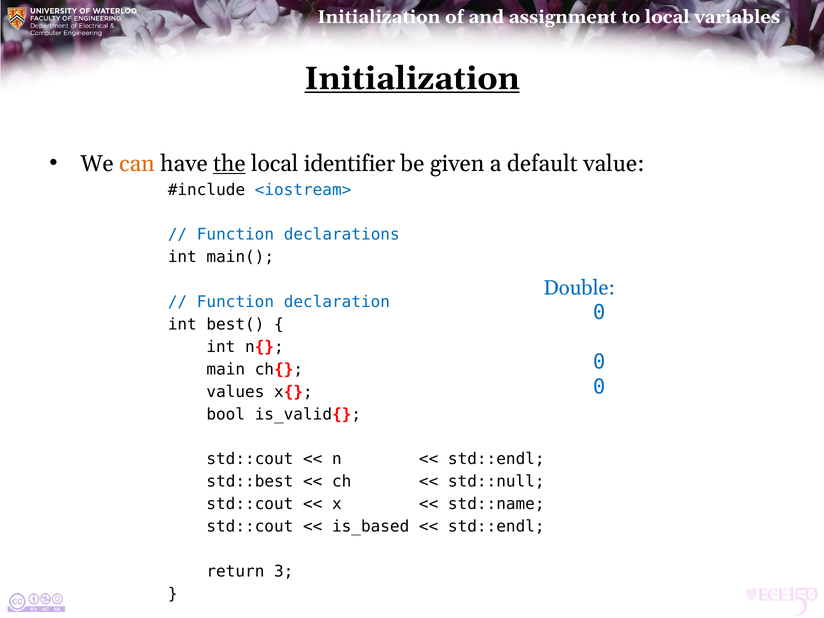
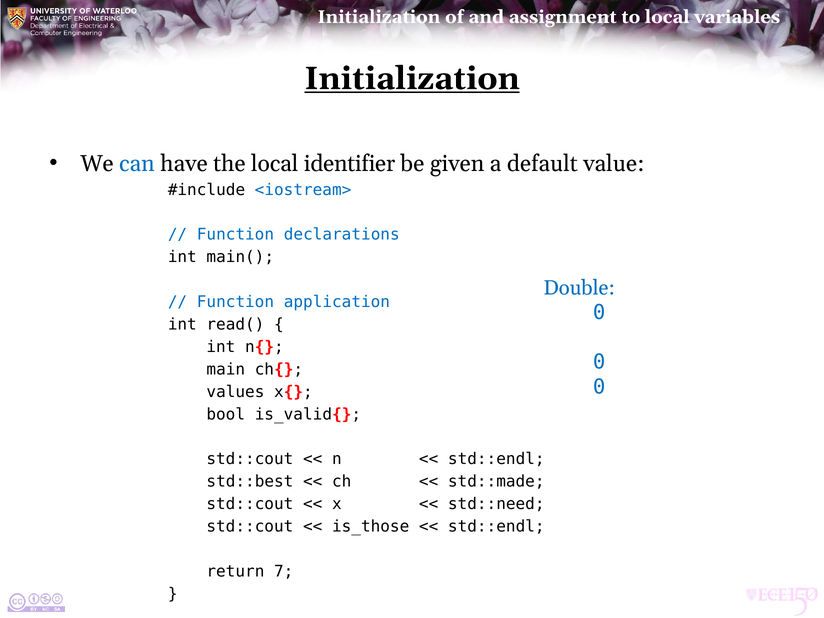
can colour: orange -> blue (137, 164)
the underline: present -> none (229, 164)
declaration: declaration -> application (337, 302)
best(: best( -> read( (235, 324)
std::null: std::null -> std::made (496, 482)
std::name: std::name -> std::need (496, 504)
is_based: is_based -> is_those (371, 526)
3: 3 -> 7 (284, 571)
